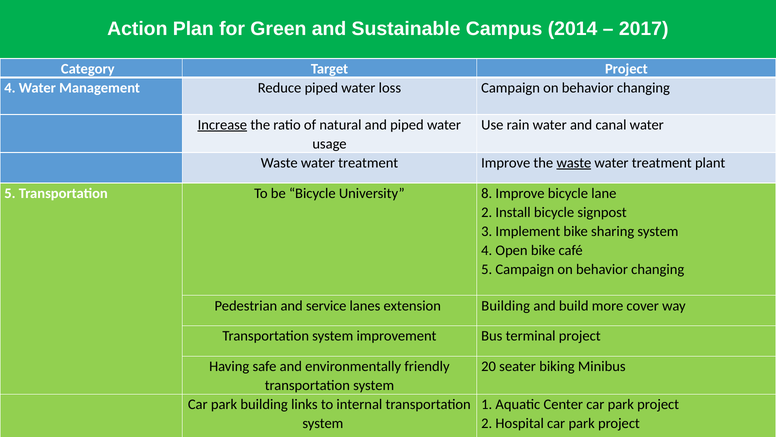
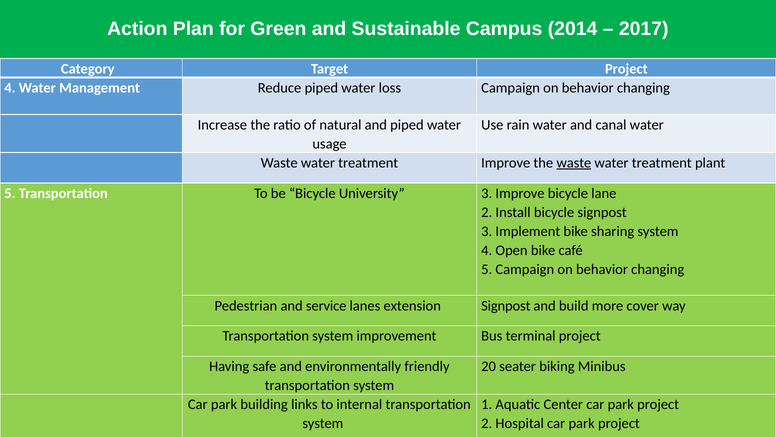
Increase underline: present -> none (222, 125)
University 8: 8 -> 3 (487, 193)
extension Building: Building -> Signpost (506, 305)
